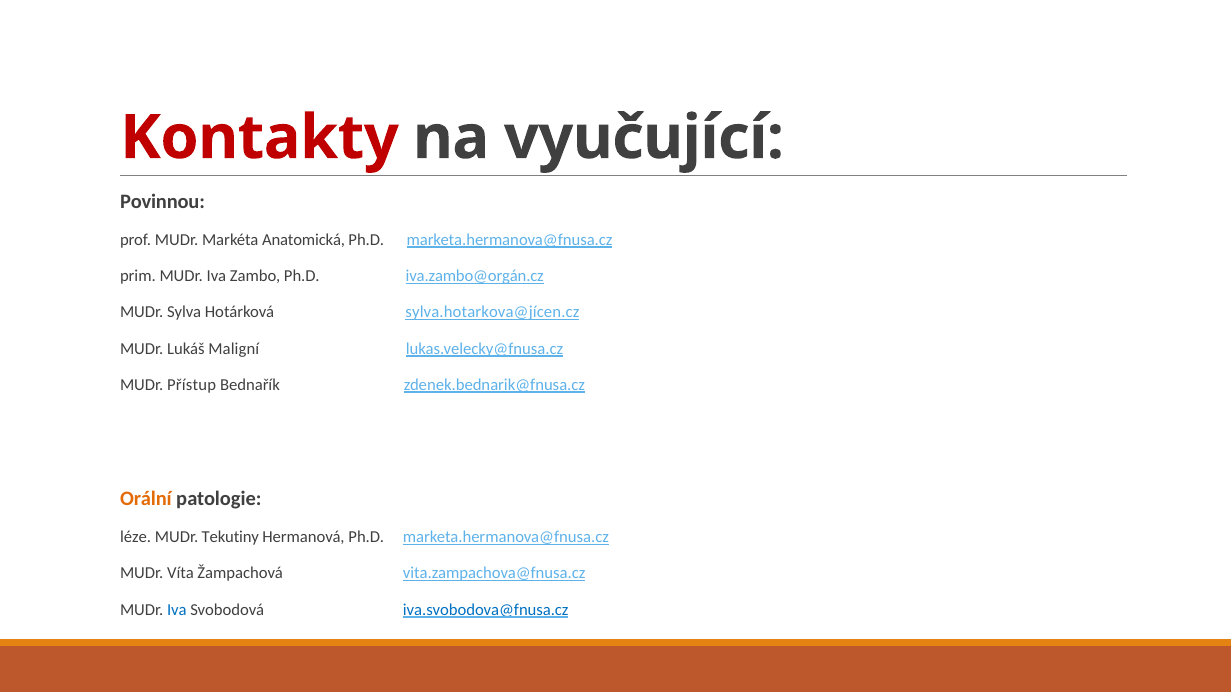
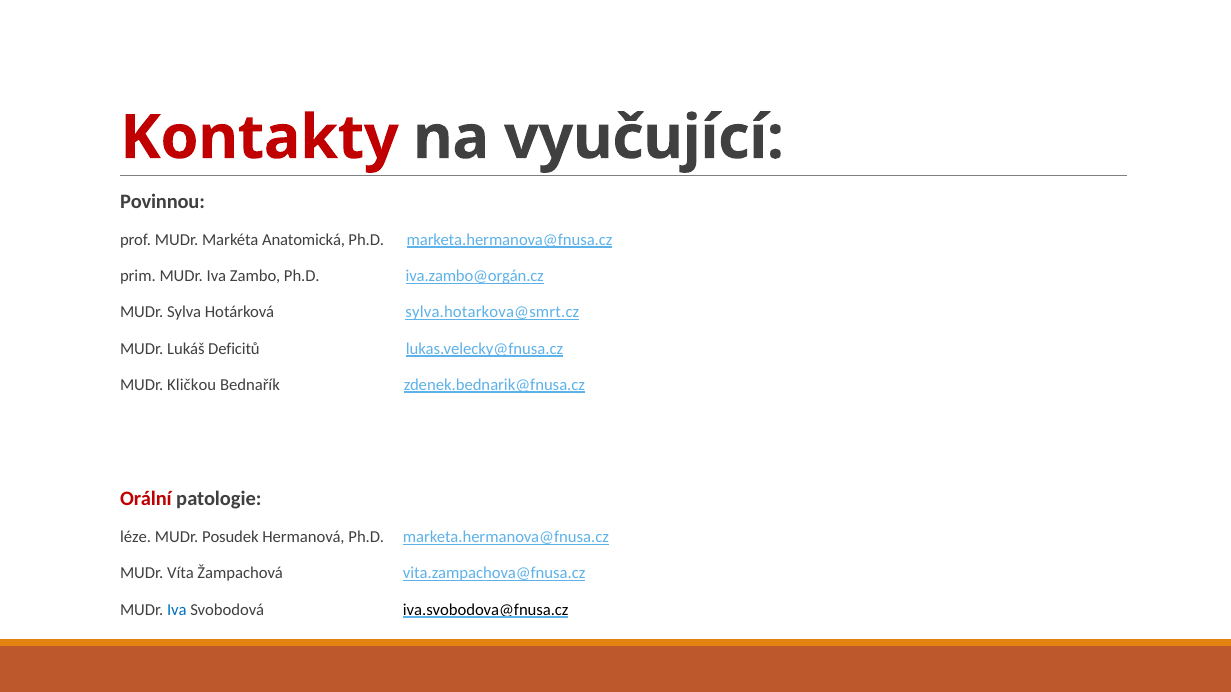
sylva.hotarkova@jícen.cz: sylva.hotarkova@jícen.cz -> sylva.hotarkova@smrt.cz (492, 313)
Maligní: Maligní -> Deficitů (234, 349)
Přístup: Přístup -> Kličkou (192, 385)
Orální colour: orange -> red (146, 499)
Tekutiny: Tekutiny -> Posudek (230, 537)
iva.svobodova@fnusa.cz colour: blue -> black (486, 610)
